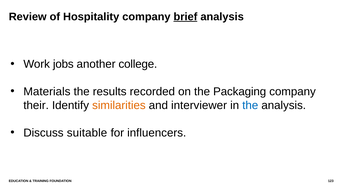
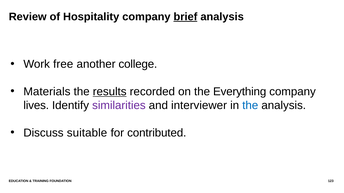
jobs: jobs -> free (63, 64)
results underline: none -> present (110, 92)
Packaging: Packaging -> Everything (240, 92)
their: their -> lives (36, 106)
similarities colour: orange -> purple (119, 106)
influencers: influencers -> contributed (157, 133)
